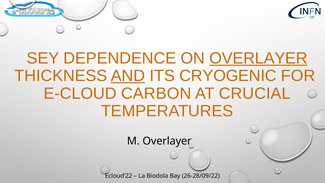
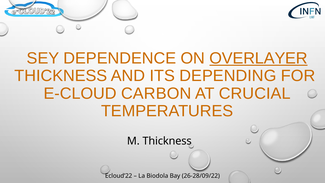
AND underline: present -> none (128, 76)
CRYOGENIC: CRYOGENIC -> DEPENDING (228, 76)
M Overlayer: Overlayer -> Thickness (167, 141)
